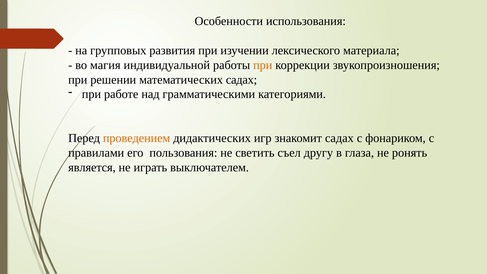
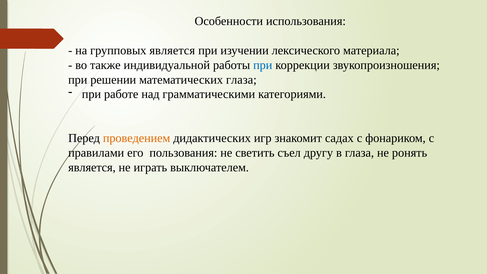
групповых развития: развития -> является (172, 50)
магия: магия -> также (105, 65)
при colour: orange -> blue (263, 65)
математических садах: садах -> глаза (241, 80)
